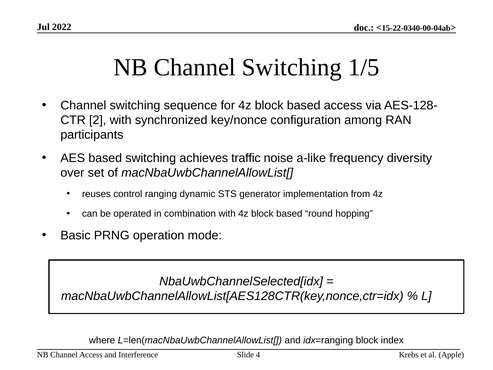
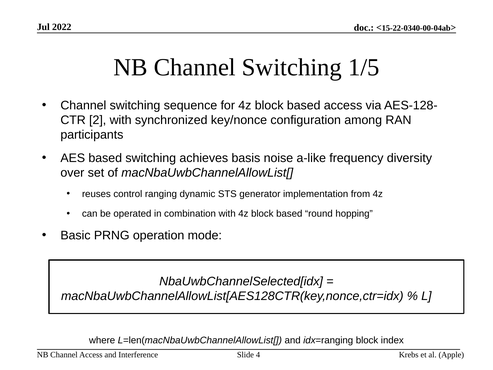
traffic: traffic -> basis (246, 158)
